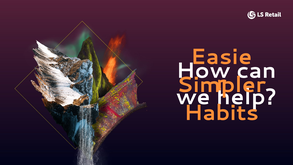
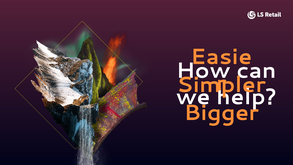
Habits: Habits -> Bigger (221, 113)
